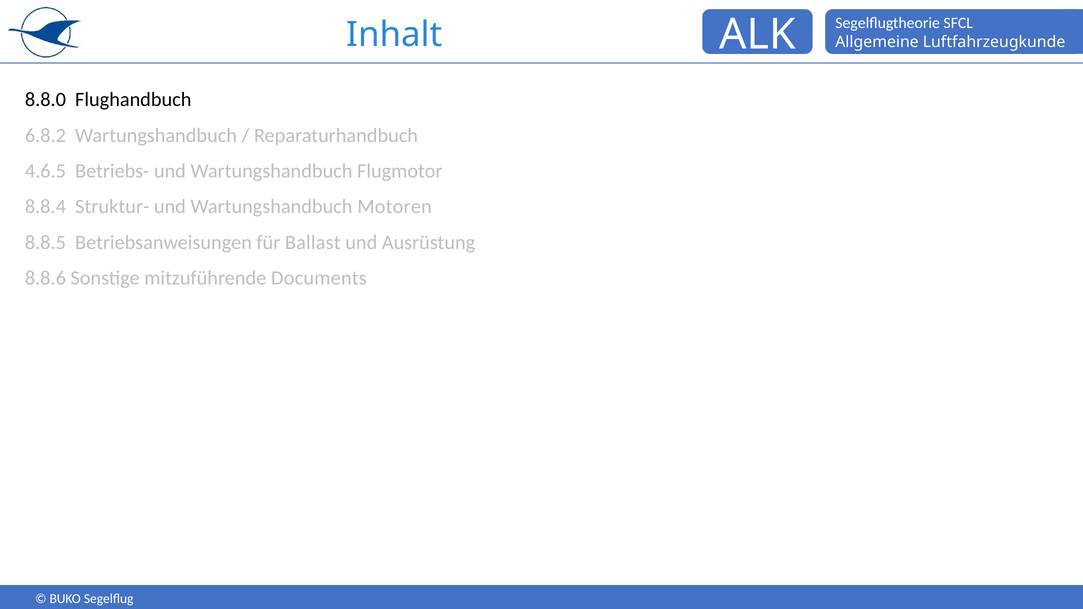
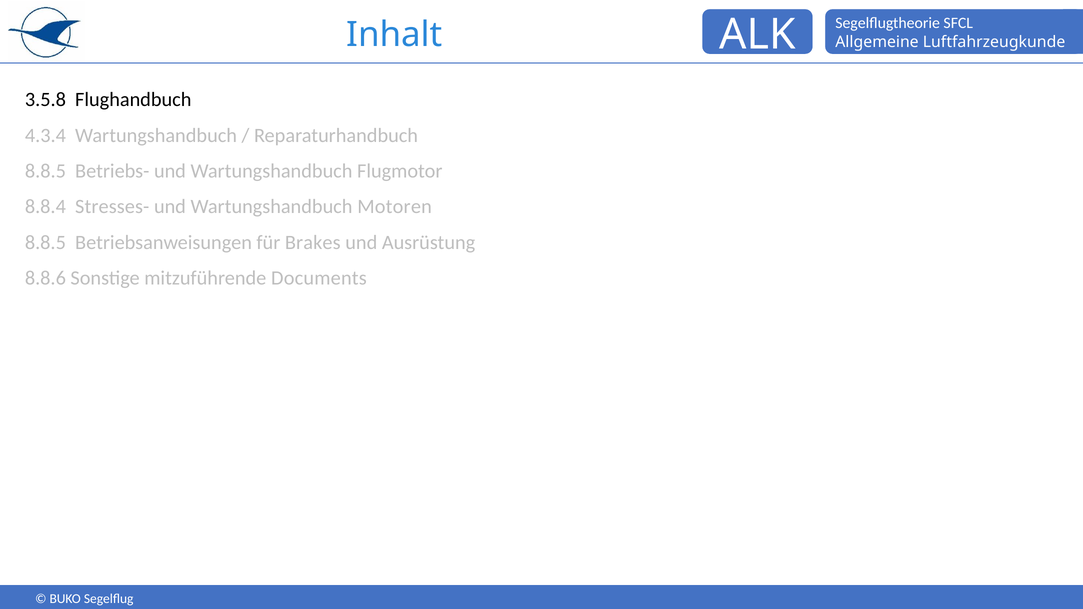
8.8.0: 8.8.0 -> 3.5.8 (45, 100)
6.8.2: 6.8.2 -> 4.3.4 (45, 135)
4.6.5: 4.6.5 -> 8.8.5 (45, 171)
Struktur-: Struktur- -> Stresses- (112, 207)
Ballast: Ballast -> Brakes (313, 242)
